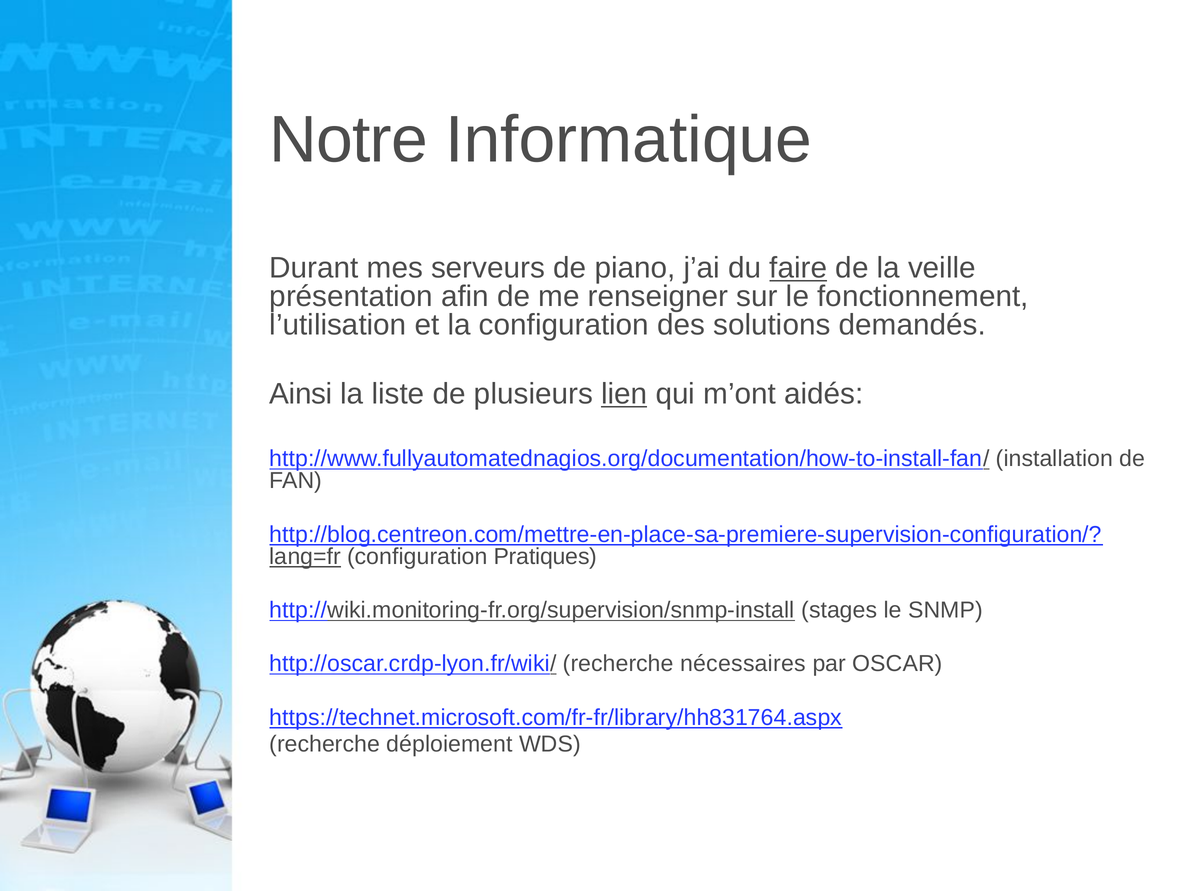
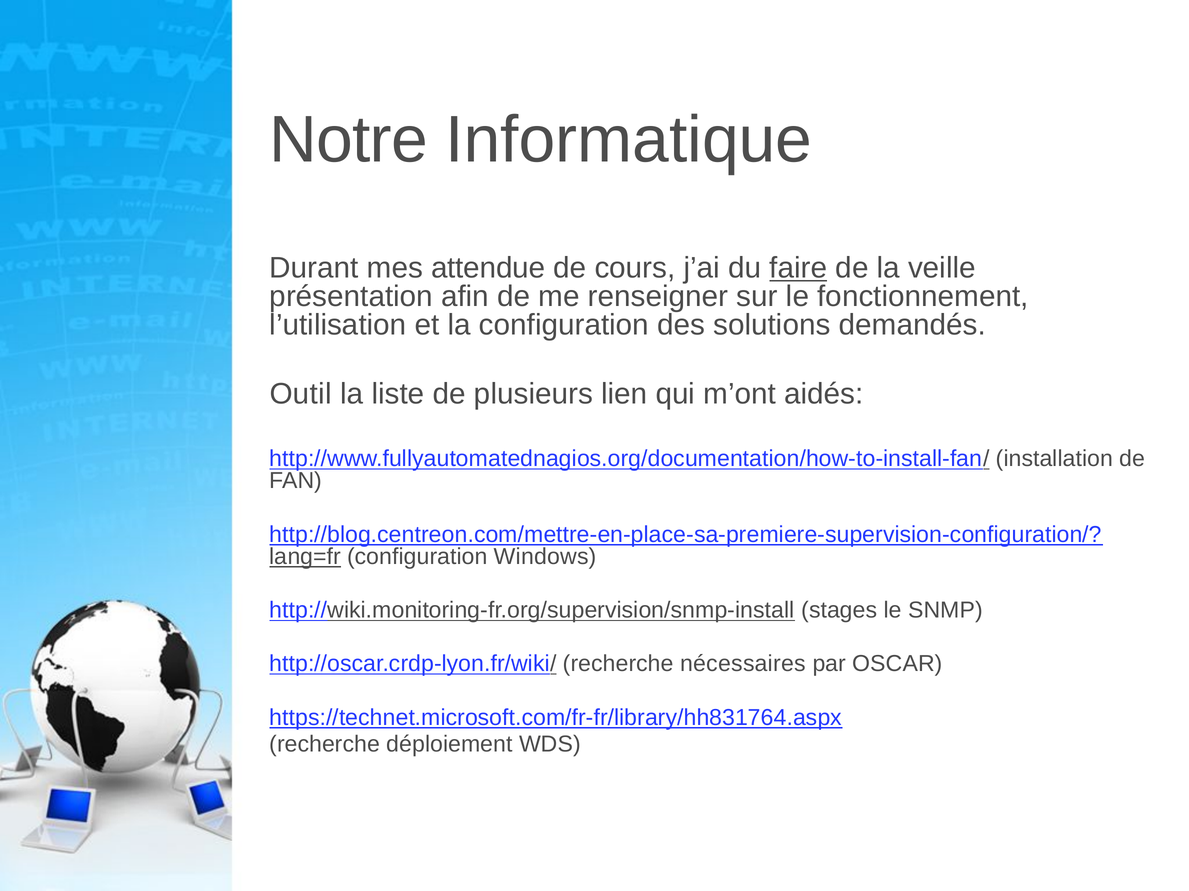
serveurs: serveurs -> attendue (488, 268)
piano: piano -> cours (635, 268)
Ainsi: Ainsi -> Outil (301, 394)
lien underline: present -> none (624, 394)
Pratiques: Pratiques -> Windows (545, 557)
